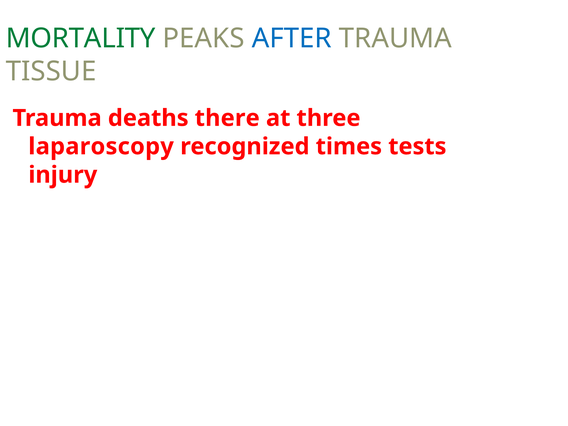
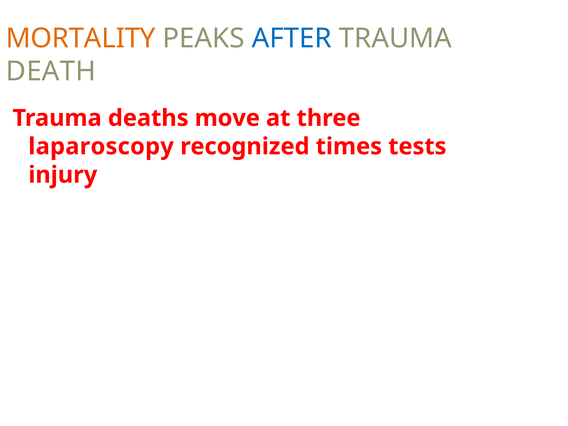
MORTALITY colour: green -> orange (81, 38)
TISSUE: TISSUE -> DEATH (51, 72)
there: there -> move (227, 118)
